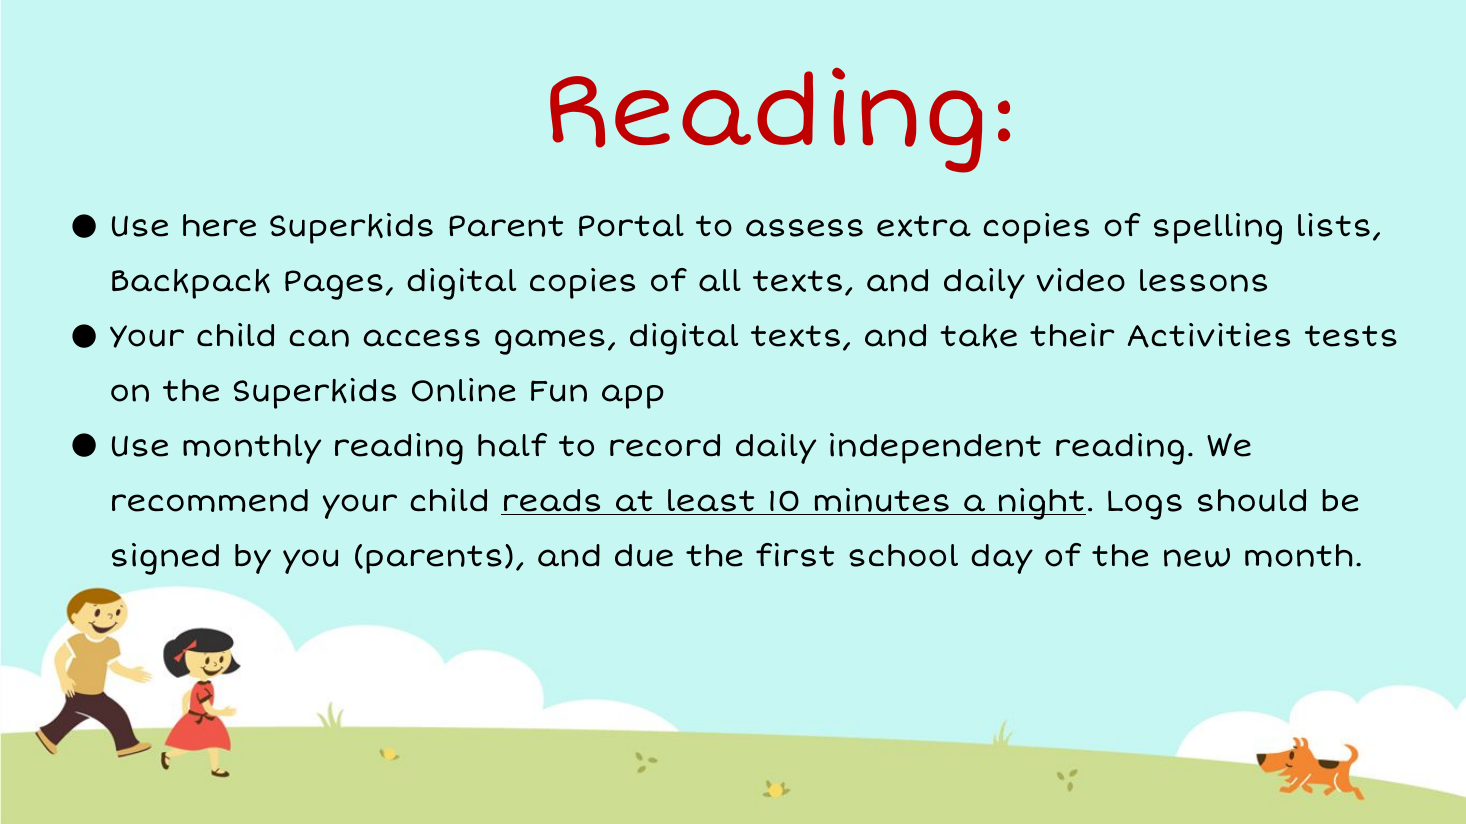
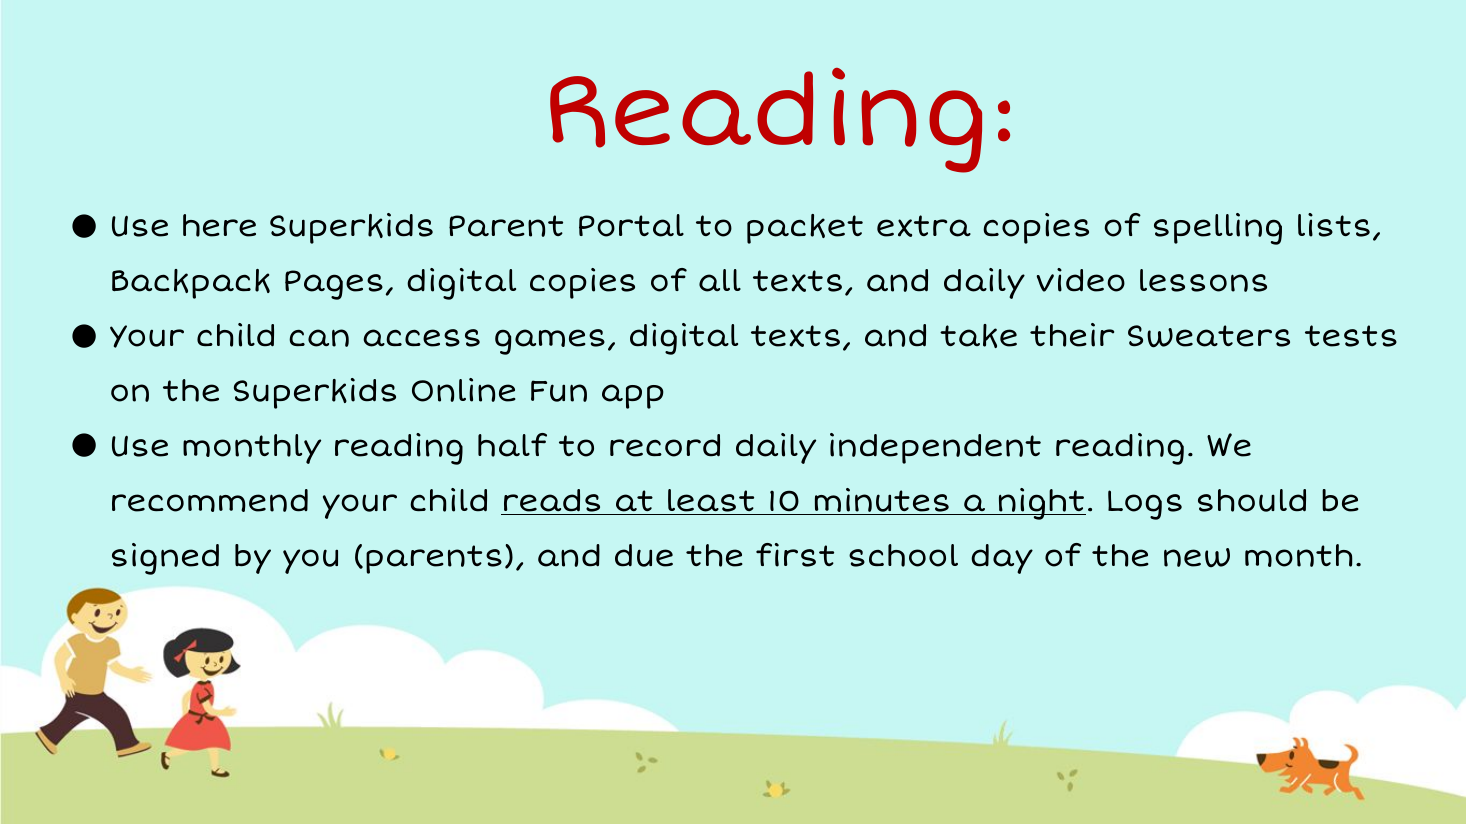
assess: assess -> packet (804, 227)
Activities: Activities -> Sweaters (1210, 337)
